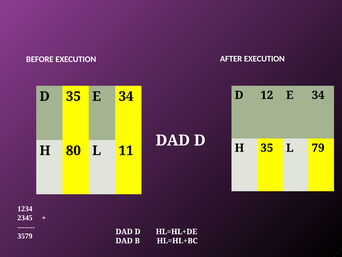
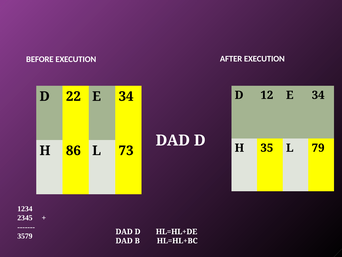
D 35: 35 -> 22 (73, 96)
80: 80 -> 86 (73, 150)
11: 11 -> 73 (126, 150)
